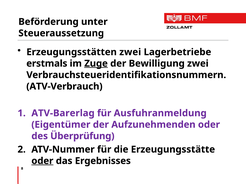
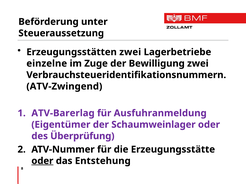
erstmals: erstmals -> einzelne (47, 64)
Zuge underline: present -> none (96, 64)
ATV-Verbrauch: ATV-Verbrauch -> ATV-Zwingend (64, 87)
Aufzunehmenden: Aufzunehmenden -> Schaumweinlager (153, 125)
Ergebnisses: Ergebnisses -> Entstehung (103, 161)
